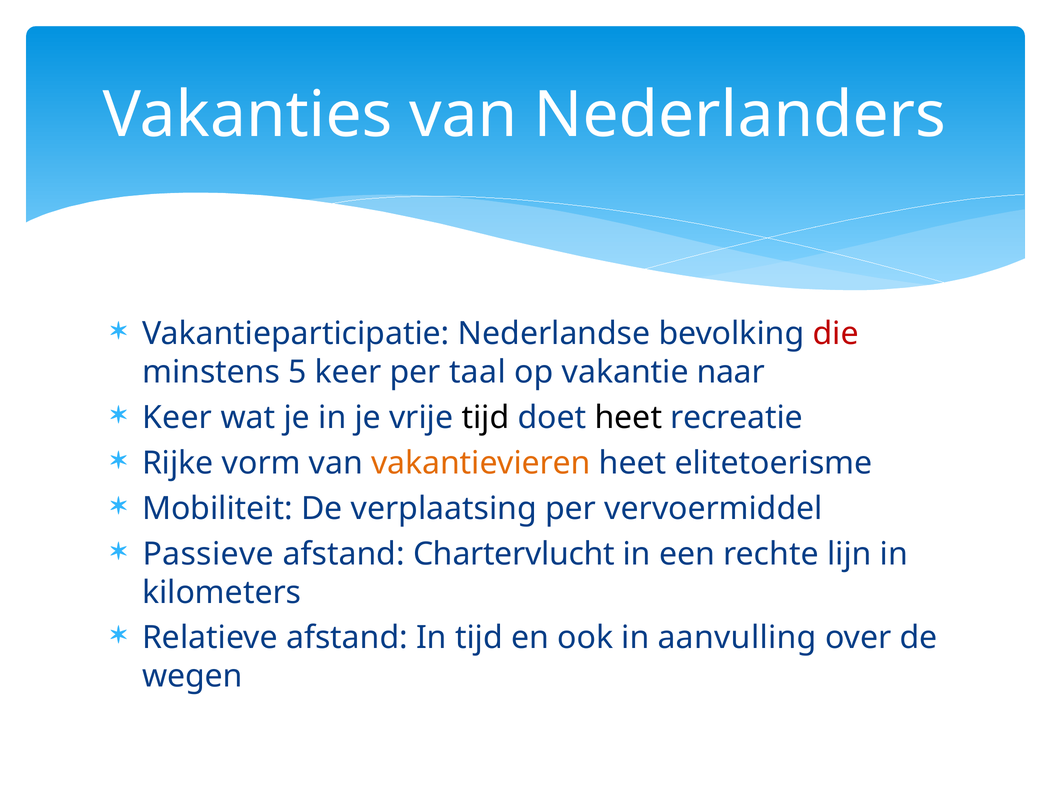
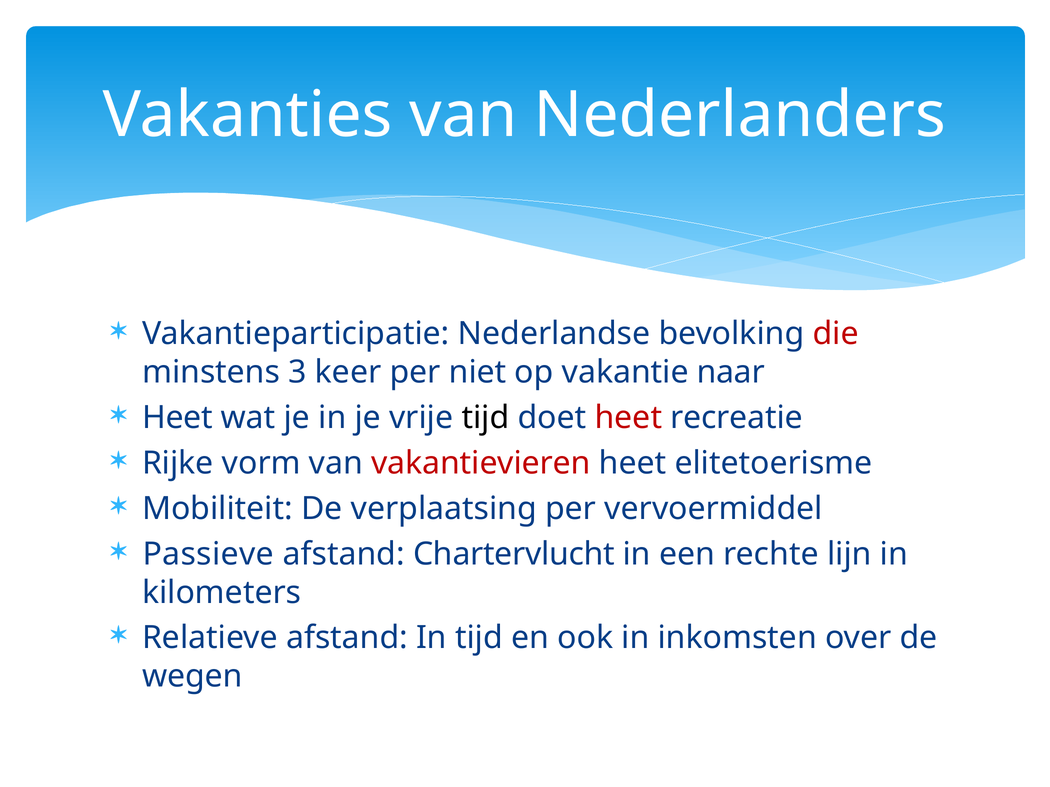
5: 5 -> 3 (298, 372)
taal: taal -> niet (478, 372)
Keer: Keer -> Heet (177, 418)
heet colour: black -> red (628, 418)
vakantievieren colour: orange -> red (481, 463)
aanvulling: aanvulling -> inkomsten (737, 638)
